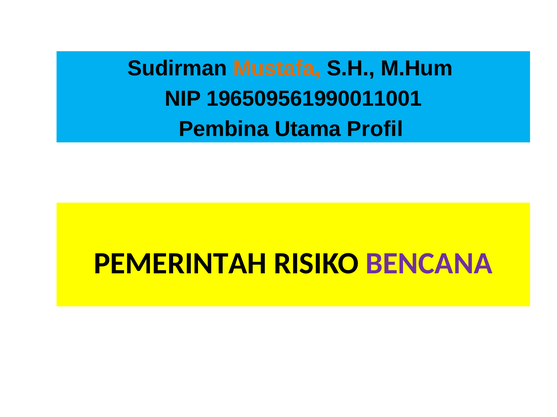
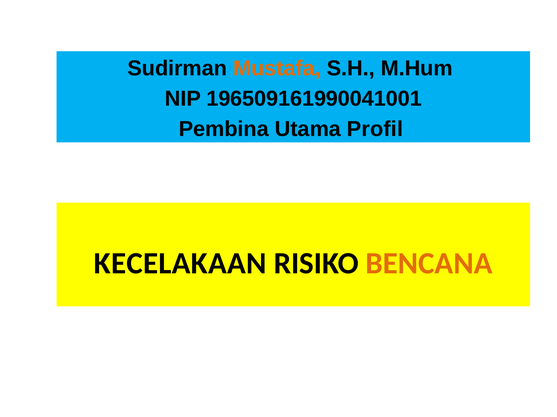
196509561990011001: 196509561990011001 -> 196509161990041001 (314, 99)
PEMERINTAH: PEMERINTAH -> KECELAKAAN (180, 264)
BENCANA colour: purple -> orange (429, 264)
